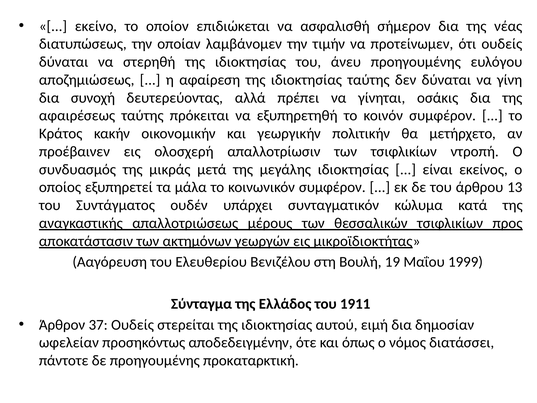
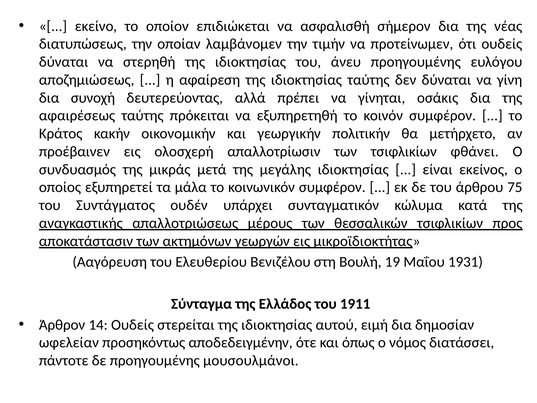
ντροπή: ντροπή -> φθάνει (475, 151)
13: 13 -> 75 (515, 187)
1999: 1999 -> 1931 (465, 262)
37: 37 -> 14 (98, 325)
προκαταρκτική: προκαταρκτική -> μουσουλμάνοι (251, 360)
